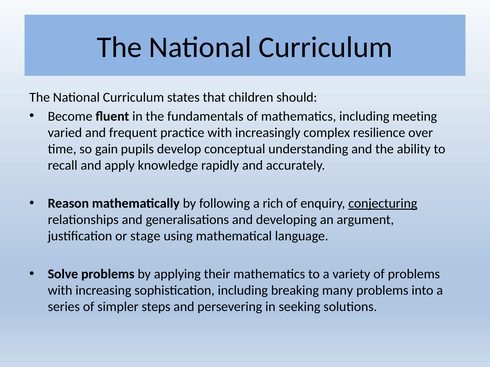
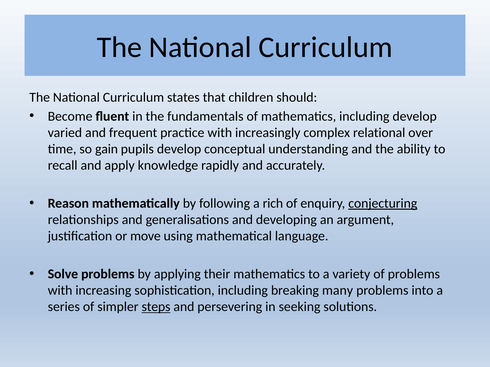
including meeting: meeting -> develop (415, 116)
resilience: resilience -> relational (379, 133)
stage: stage -> move (145, 236)
steps underline: none -> present (156, 307)
